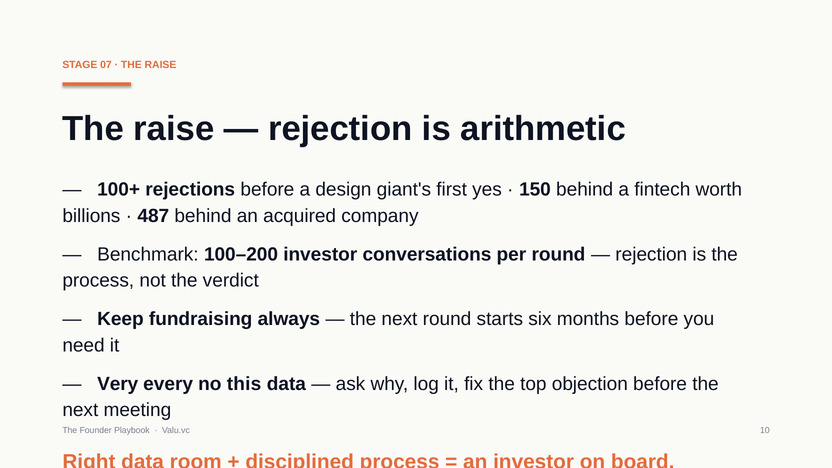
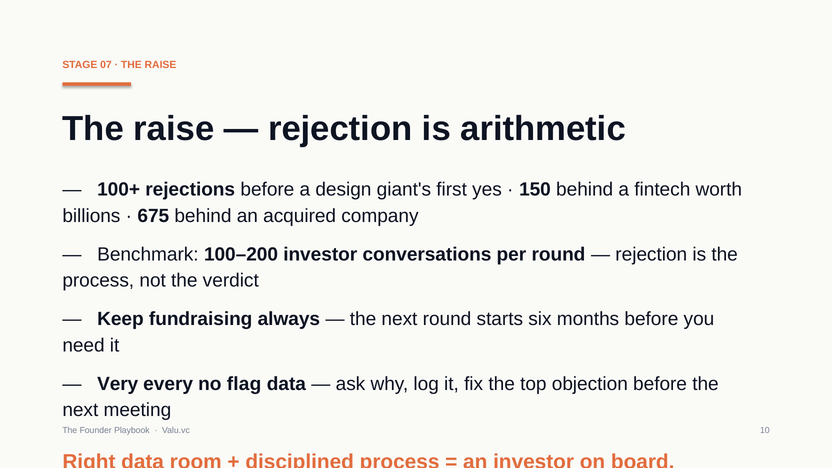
487: 487 -> 675 (153, 216)
this: this -> flag (244, 384)
